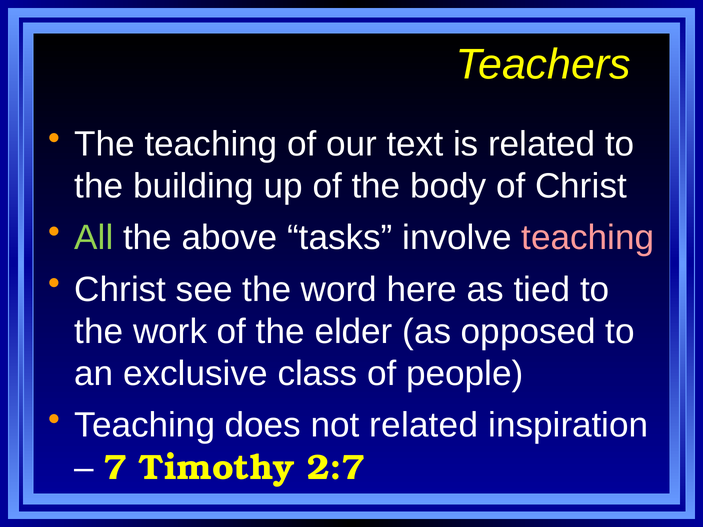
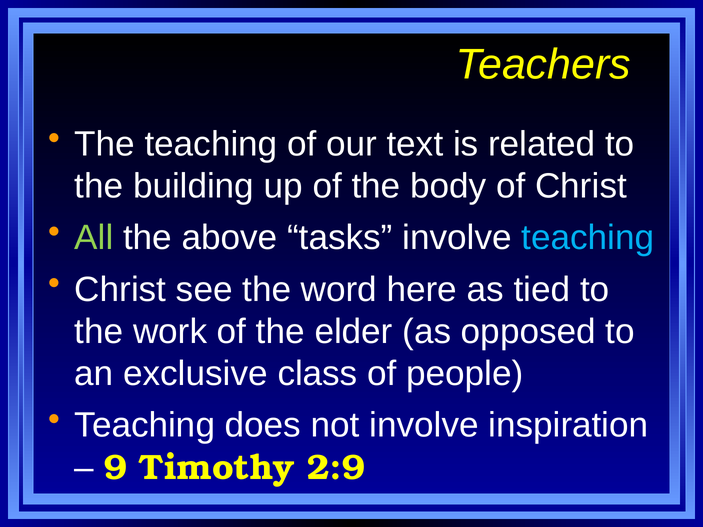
teaching colour: pink -> light blue (588, 238)
not related: related -> involve (424, 425)
7: 7 -> 9 (115, 468)
2:7: 2:7 -> 2:9 (336, 468)
